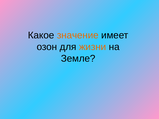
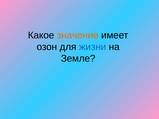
жизни colour: orange -> blue (93, 47)
